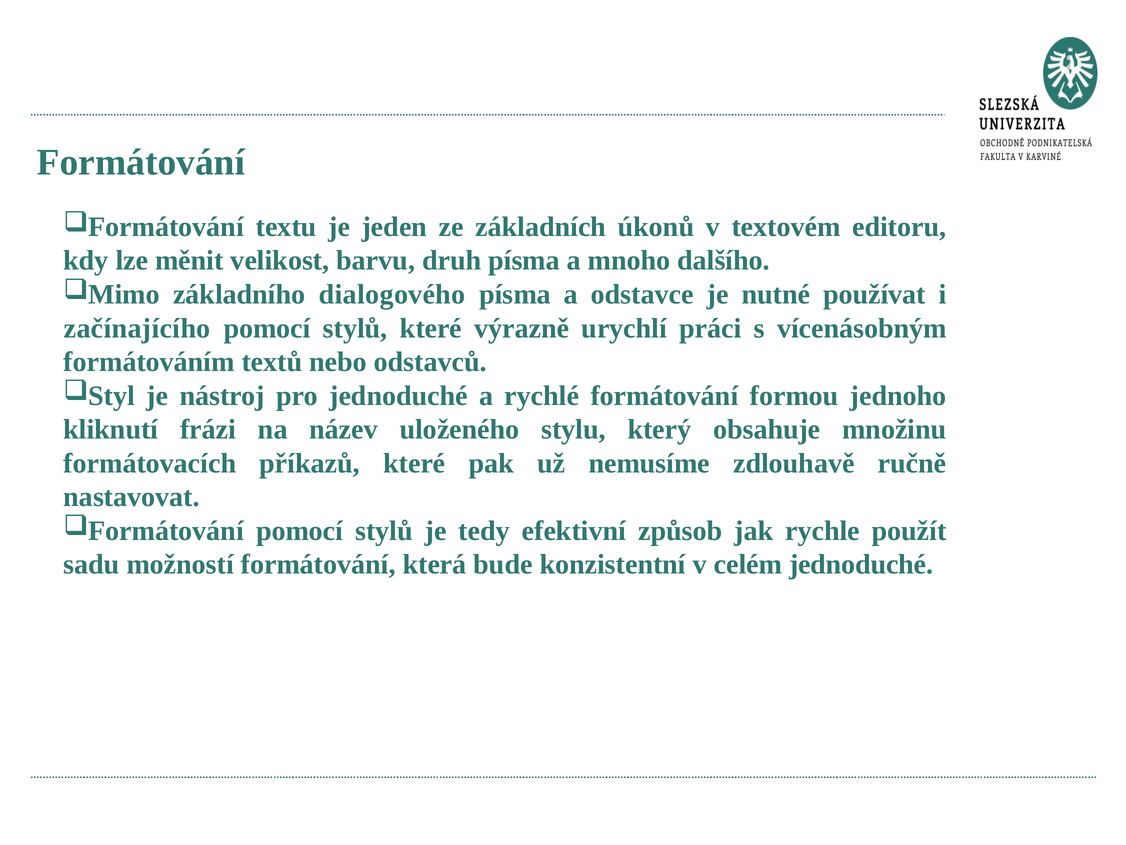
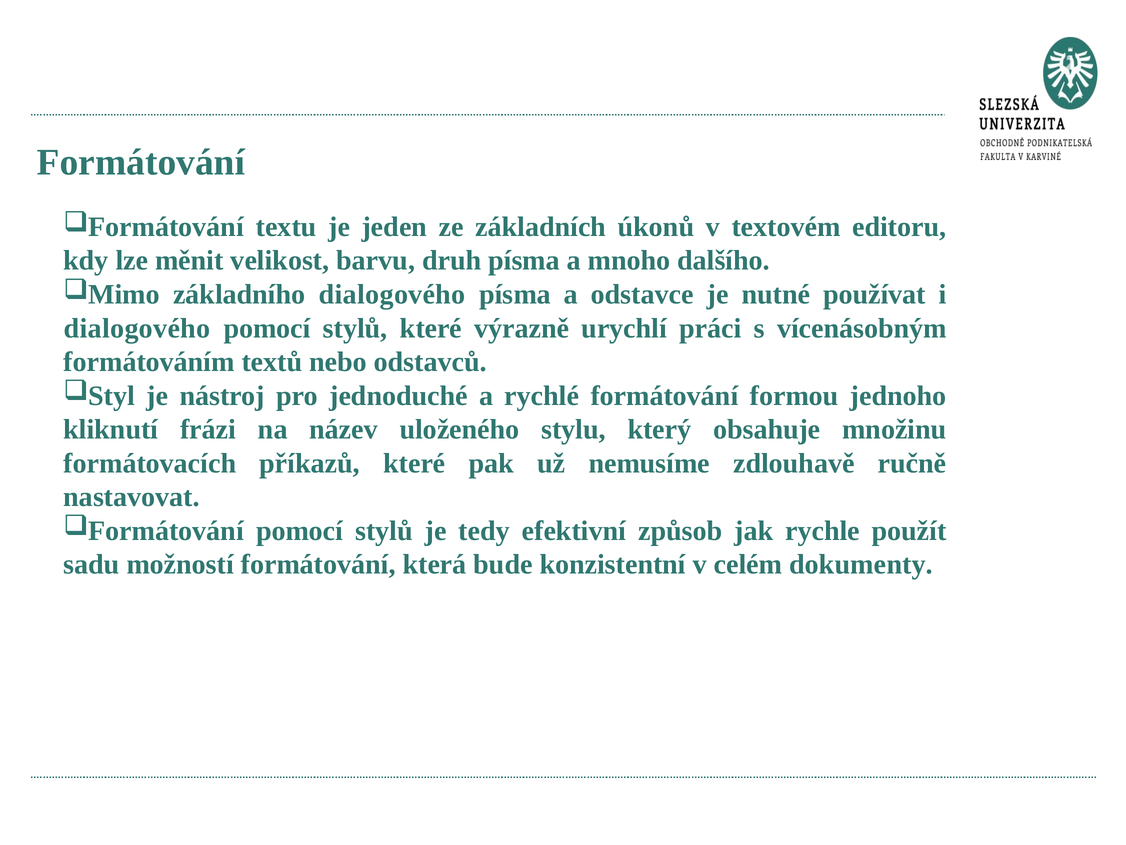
začínajícího: začínajícího -> dialogového (137, 328)
celém jednoduché: jednoduché -> dokumenty (861, 564)
